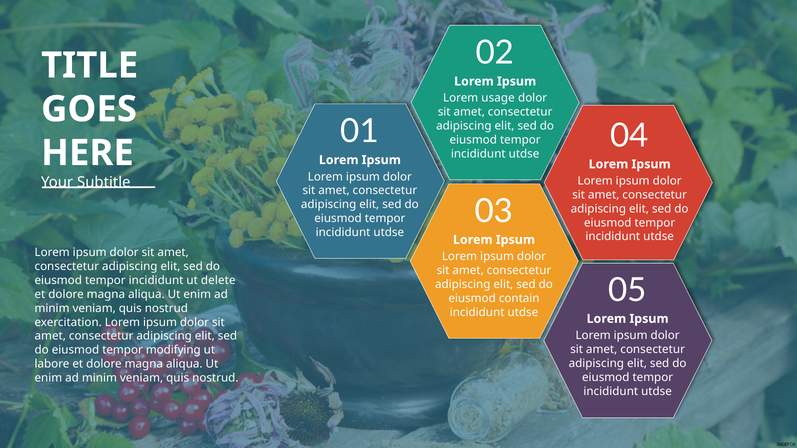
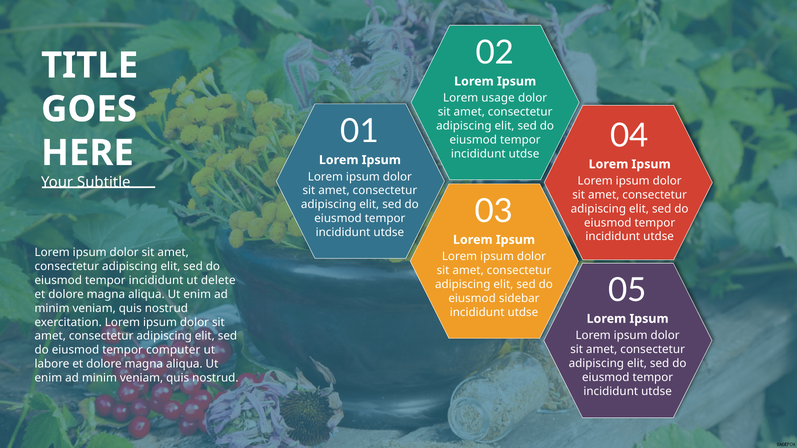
contain: contain -> sidebar (519, 299)
modifying: modifying -> computer (173, 350)
